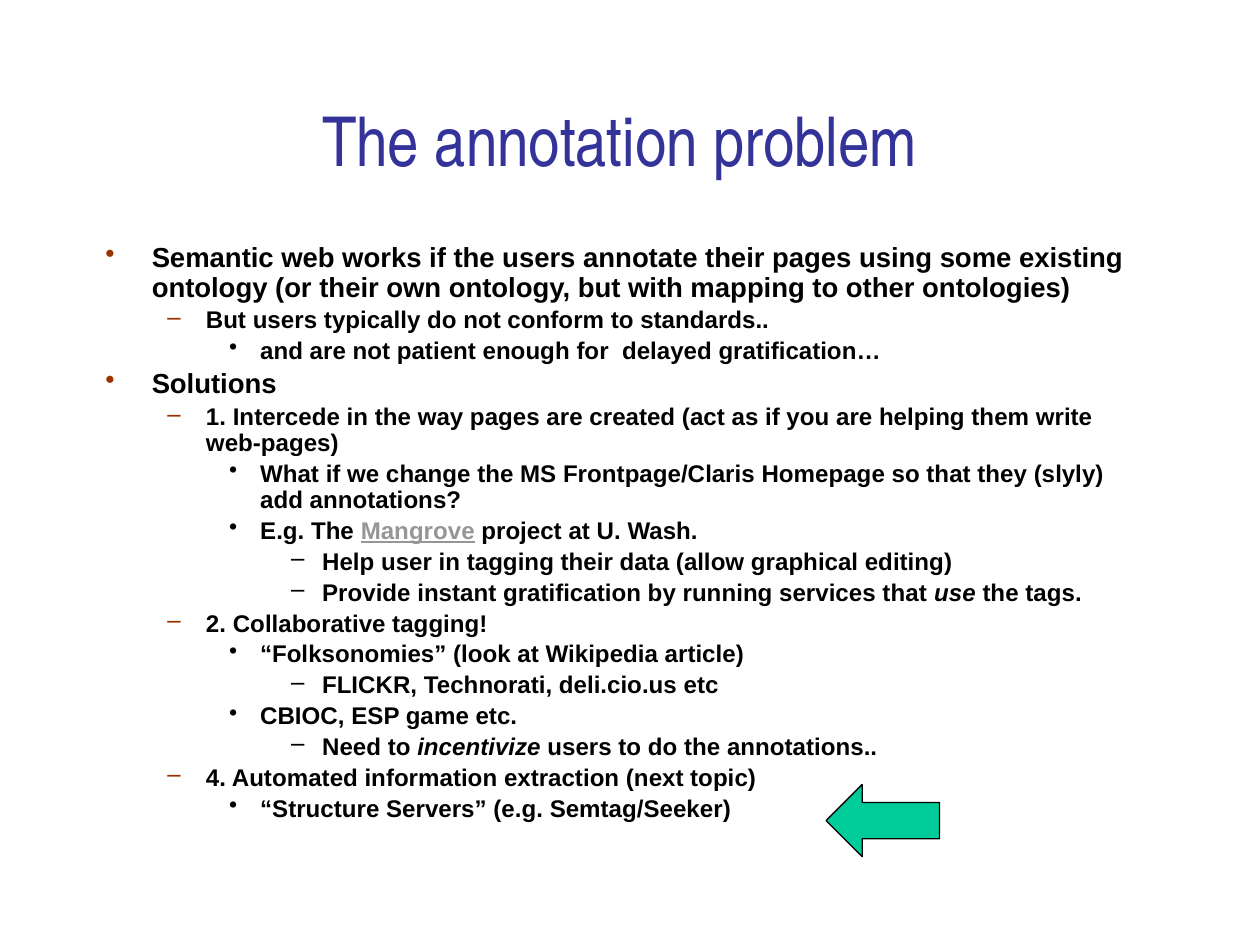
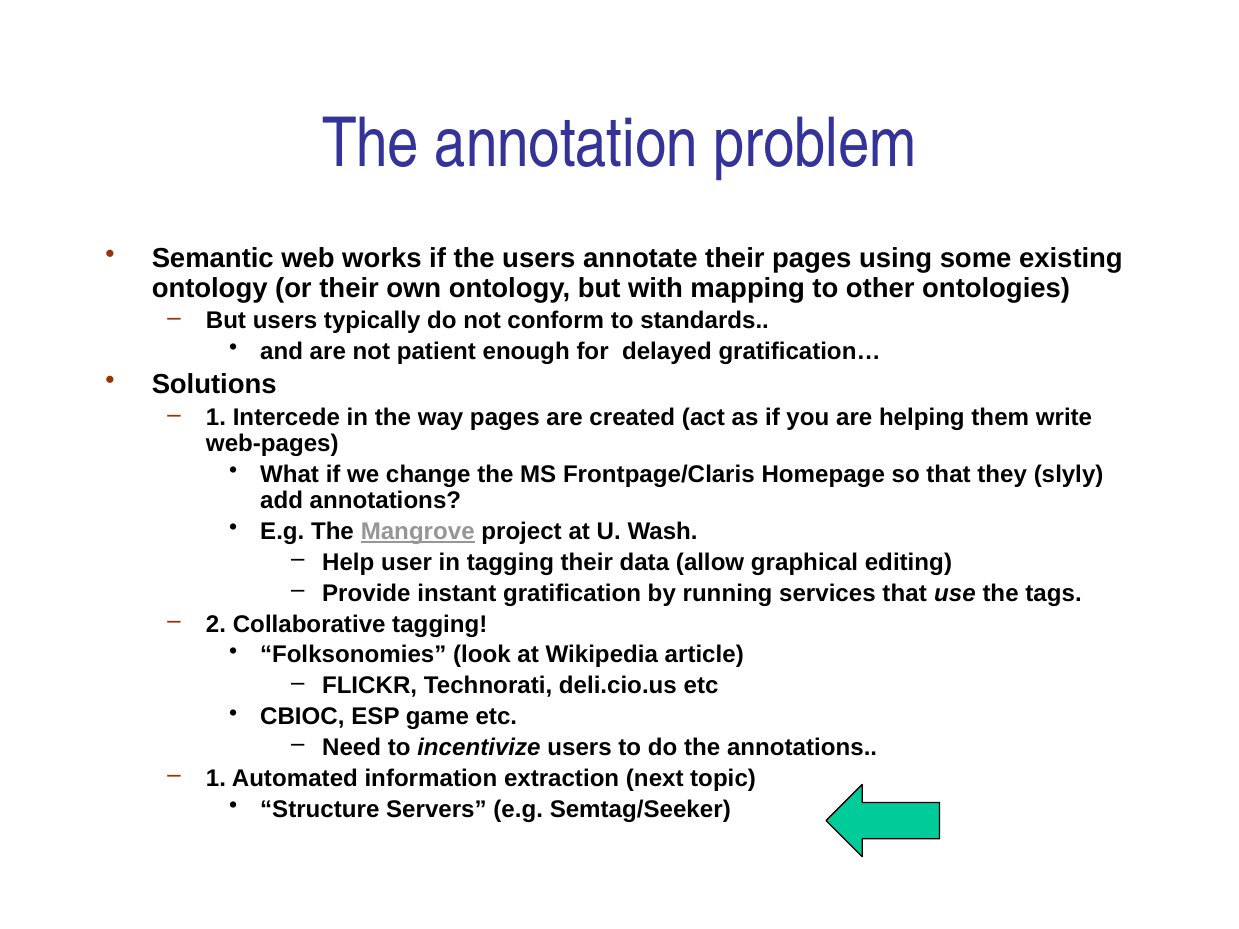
4: 4 -> 1 (216, 779)
